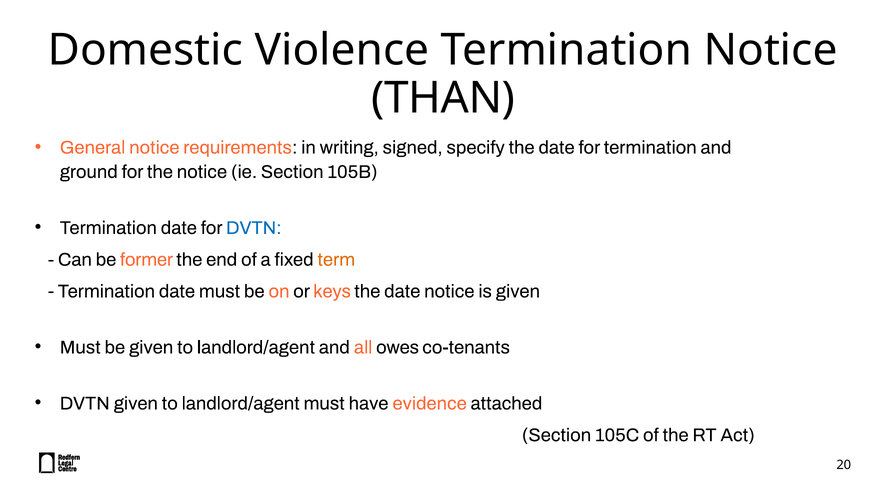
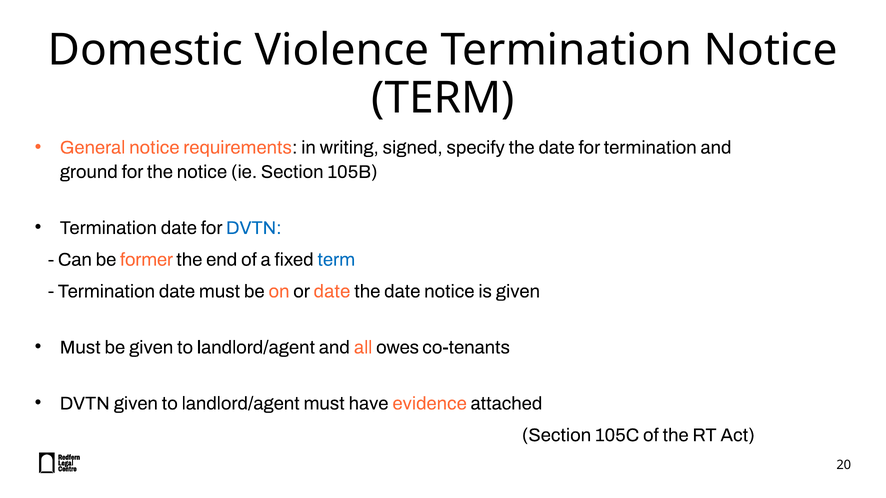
THAN: THAN -> TERM (443, 98)
term colour: orange -> blue (336, 260)
or keys: keys -> date (332, 292)
